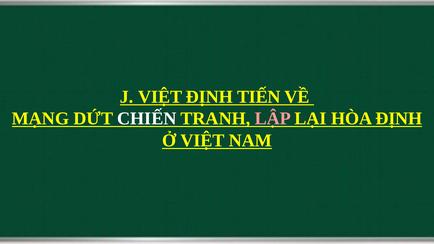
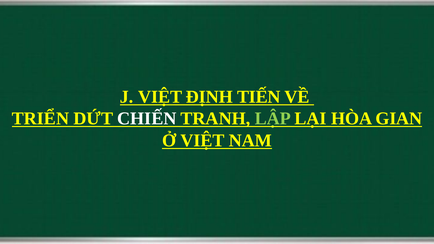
MẠNG: MẠNG -> TRIỂN (40, 119)
LẬP colour: pink -> light green (273, 119)
HÒA ĐỊNH: ĐỊNH -> GIAN (399, 119)
